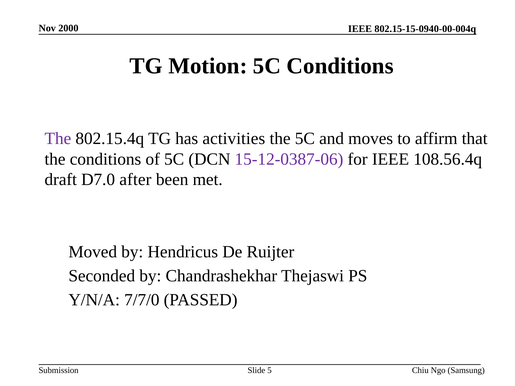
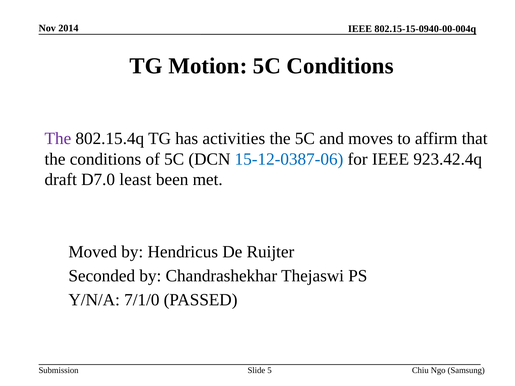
2000: 2000 -> 2014 (68, 28)
15-12-0387-06 colour: purple -> blue (289, 159)
108.56.4q: 108.56.4q -> 923.42.4q (448, 159)
after: after -> least (135, 180)
7/7/0: 7/7/0 -> 7/1/0 (142, 300)
